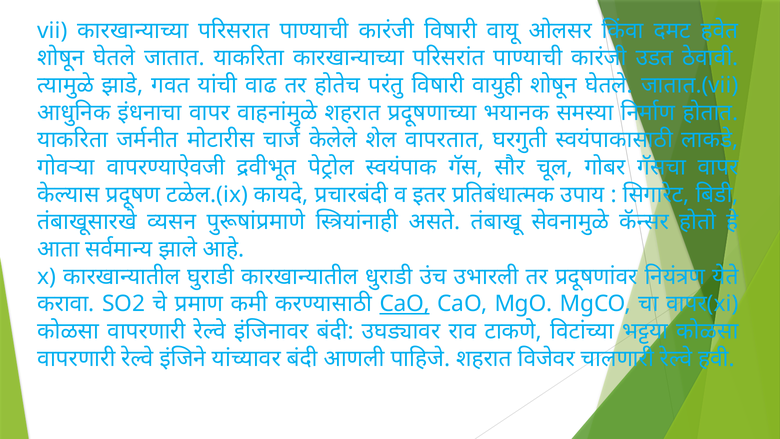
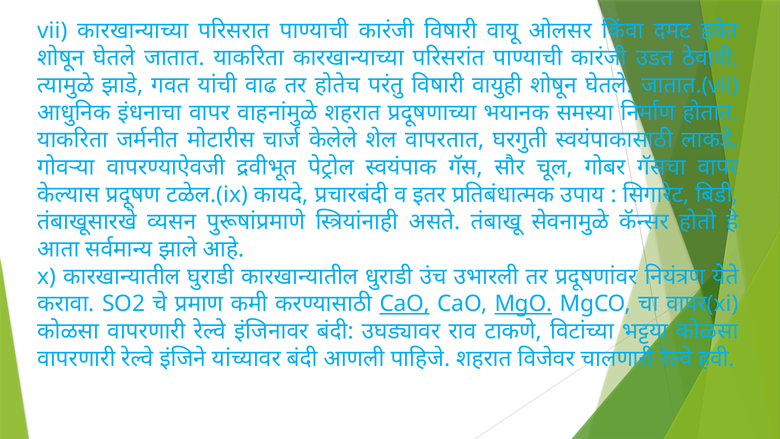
MgO underline: none -> present (523, 304)
